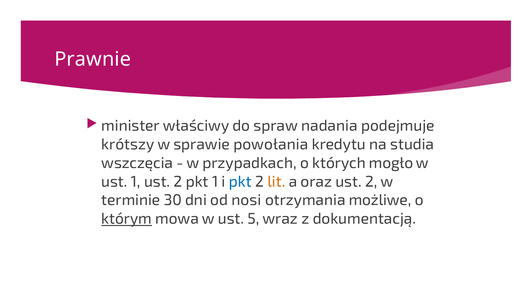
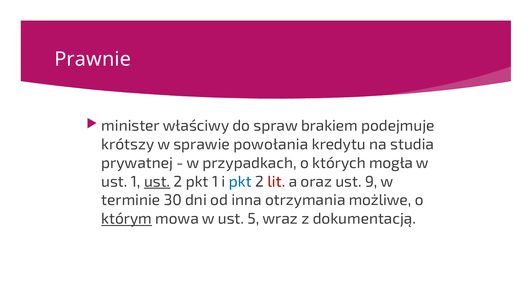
nadania: nadania -> brakiem (329, 126)
wszczęcia: wszczęcia -> prywatnej (137, 163)
mogło: mogło -> mogła (391, 163)
ust underline: none -> present (157, 182)
lit colour: orange -> red (276, 182)
oraz ust 2: 2 -> 9 (371, 182)
nosi: nosi -> inna (247, 200)
